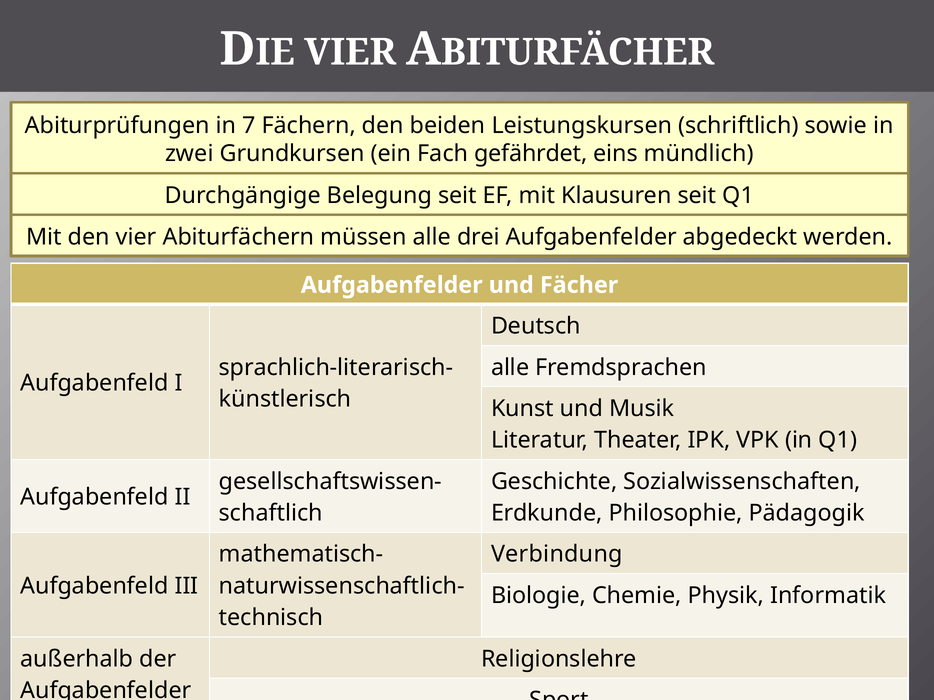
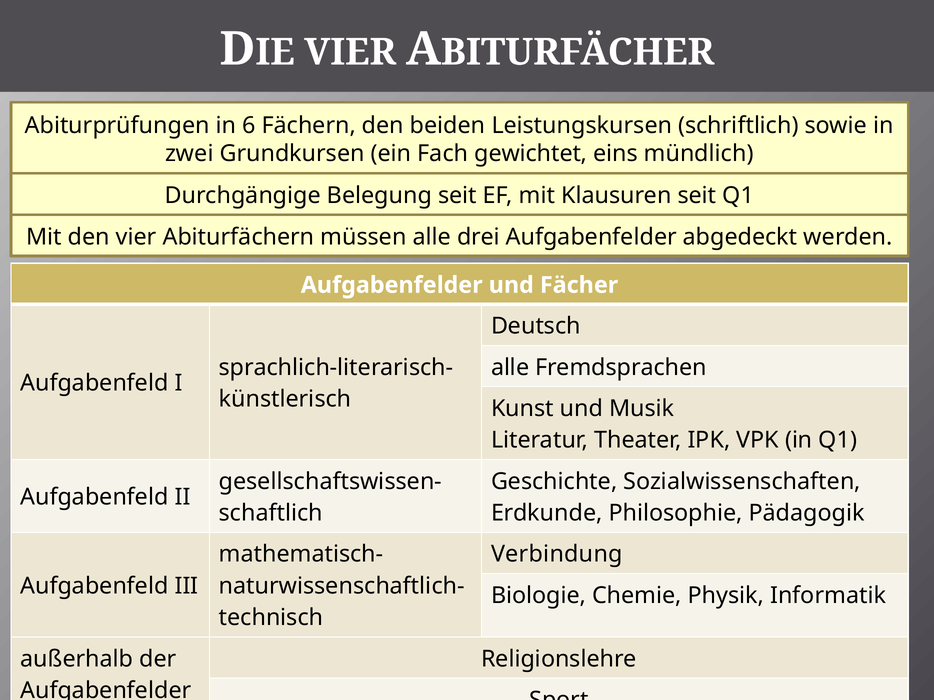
7: 7 -> 6 (249, 125)
gefährdet: gefährdet -> gewichtet (531, 153)
